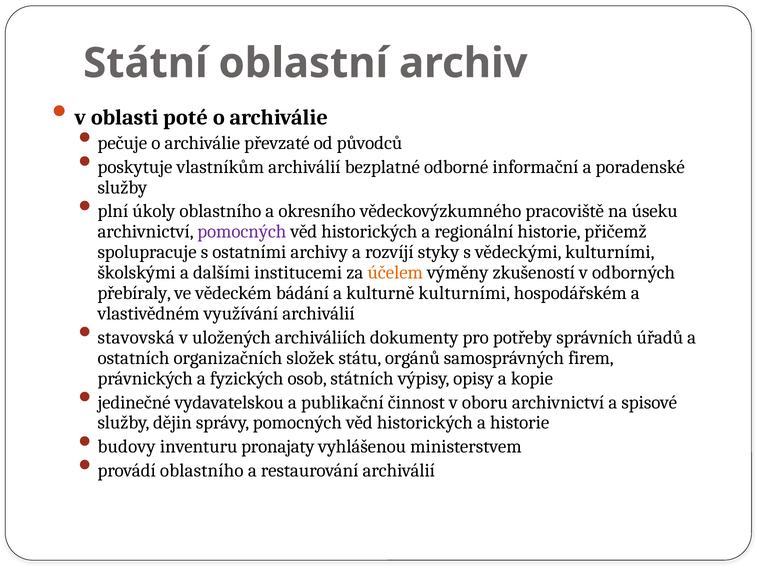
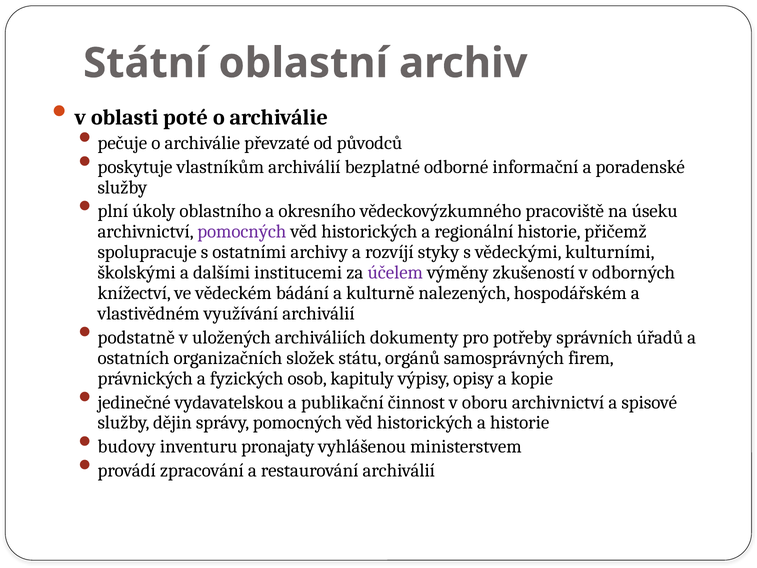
účelem colour: orange -> purple (395, 272)
přebíraly: přebíraly -> knížectví (134, 293)
kulturně kulturními: kulturními -> nalezených (464, 293)
stavovská: stavovská -> podstatně (136, 337)
státních: státních -> kapituly (362, 378)
provádí oblastního: oblastního -> zpracování (202, 470)
